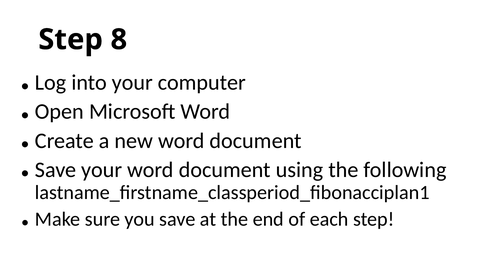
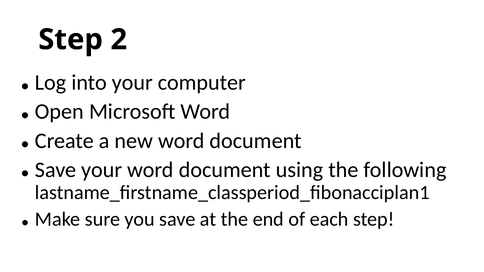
8: 8 -> 2 (119, 40)
